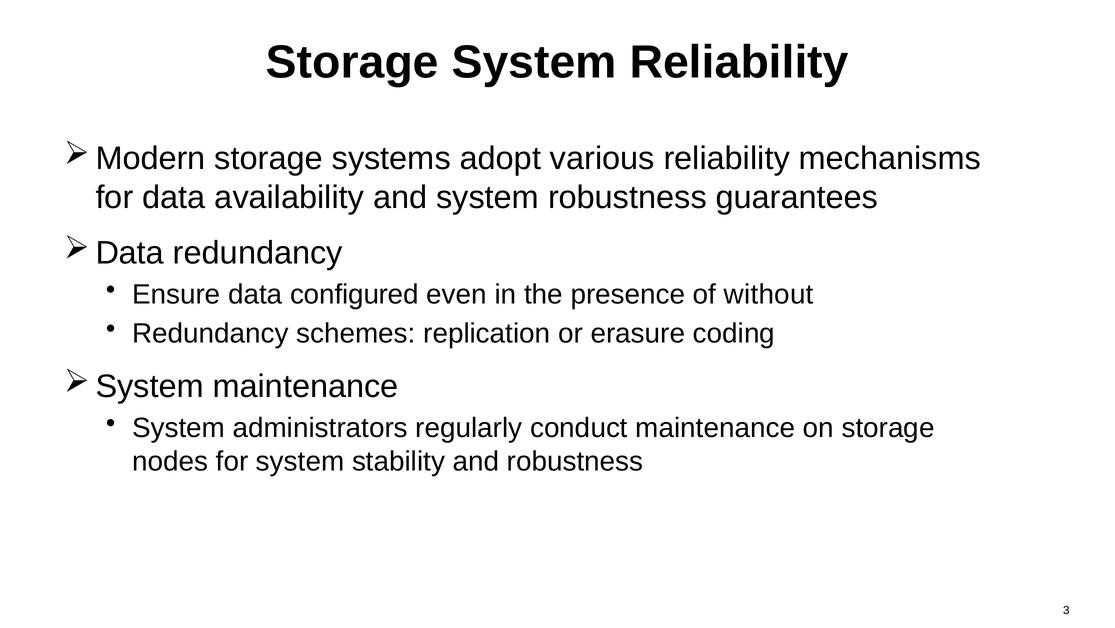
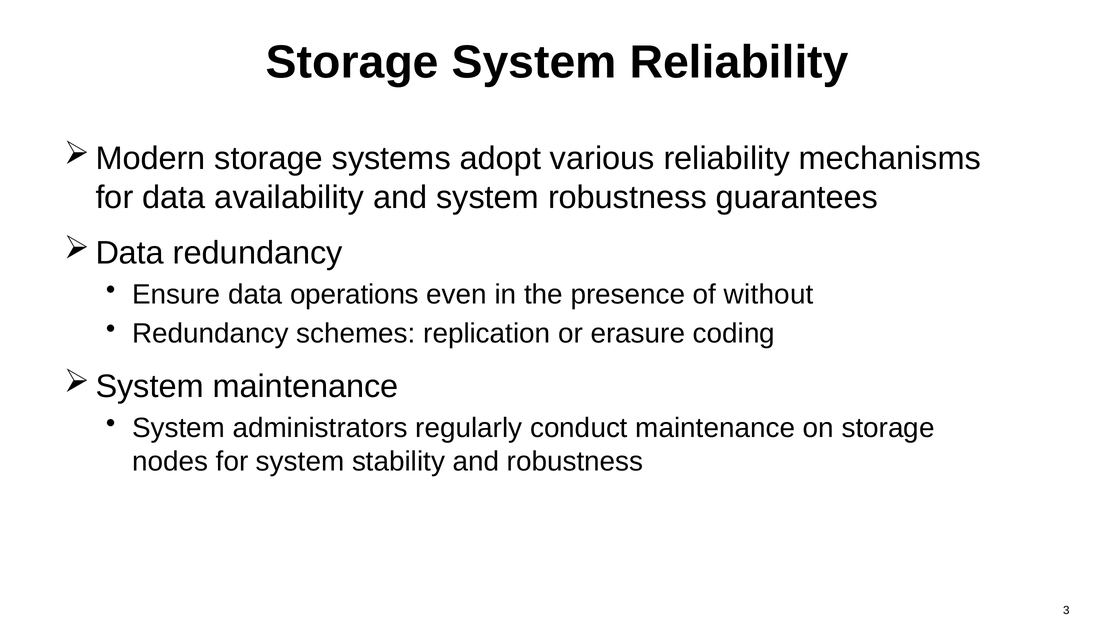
configured: configured -> operations (354, 294)
